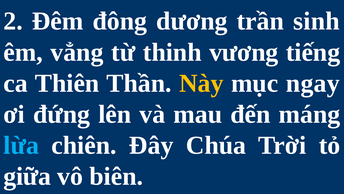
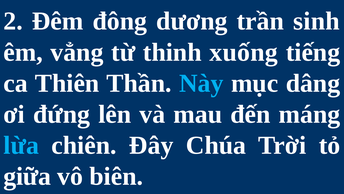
vương: vương -> xuống (244, 52)
Này colour: yellow -> light blue (201, 83)
ngay: ngay -> dâng (313, 83)
